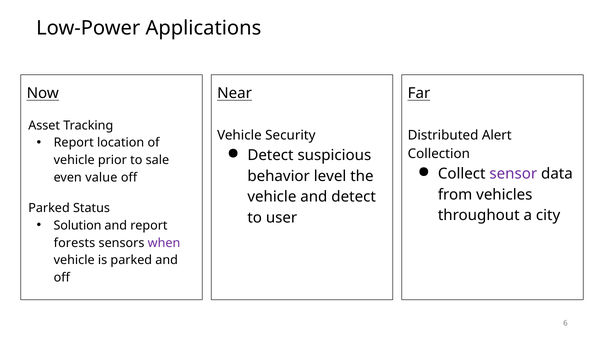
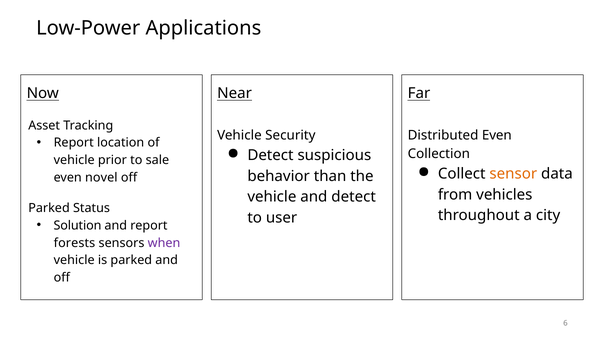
Distributed Alert: Alert -> Even (497, 136)
sensor colour: purple -> orange (513, 174)
level: level -> than (330, 177)
value: value -> novel (101, 178)
